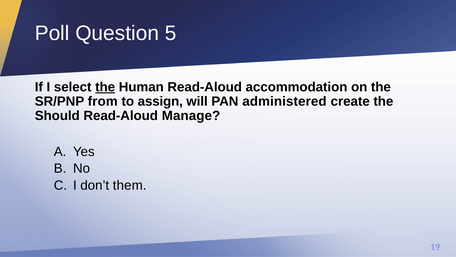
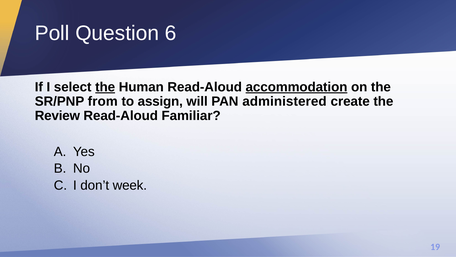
5: 5 -> 6 (171, 33)
accommodation underline: none -> present (296, 87)
Should: Should -> Review (57, 116)
Manage: Manage -> Familiar (191, 116)
them: them -> week (130, 185)
